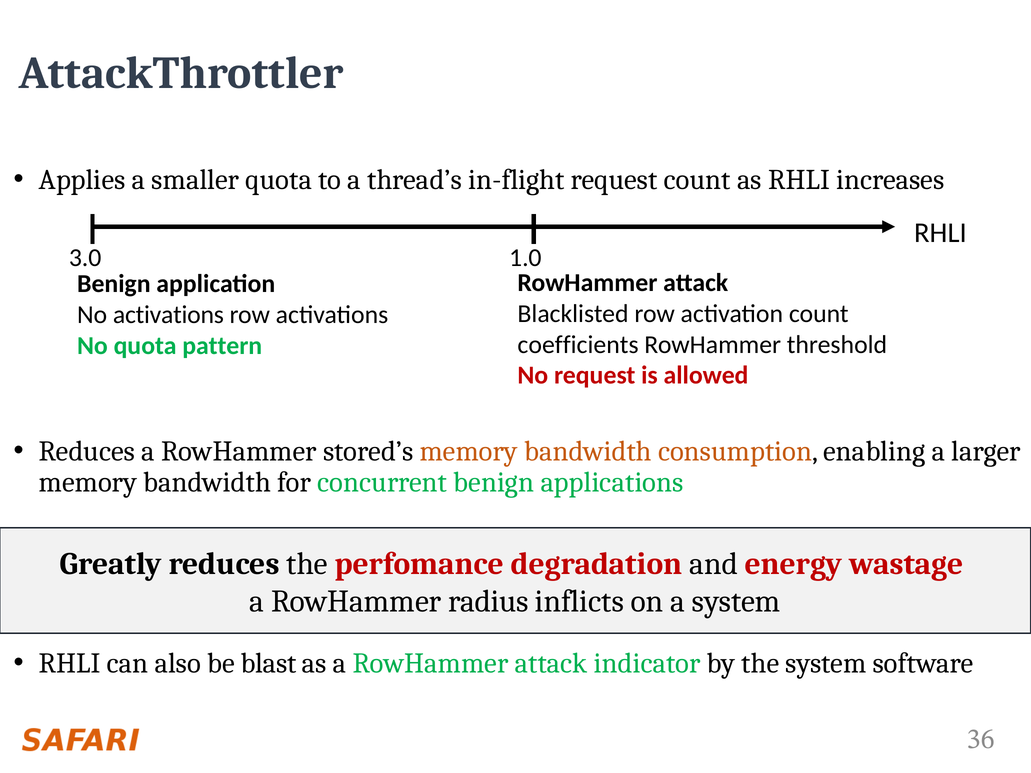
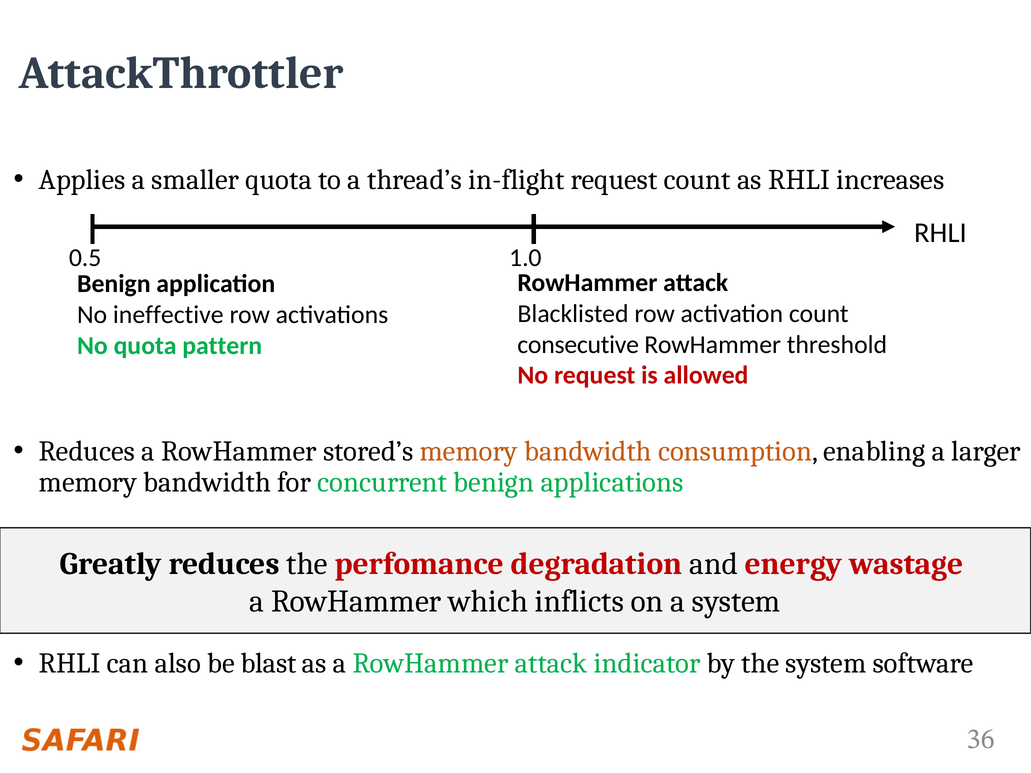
3.0: 3.0 -> 0.5 (85, 258)
No activations: activations -> ineffective (168, 315)
coefficients: coefficients -> consecutive (578, 345)
radius: radius -> which (488, 602)
